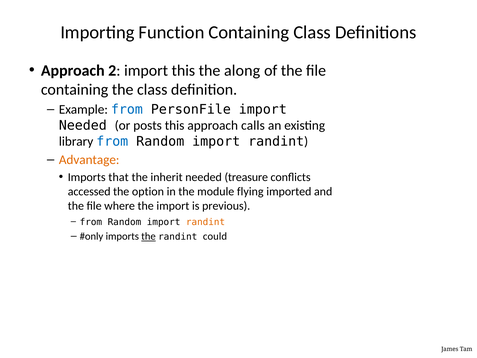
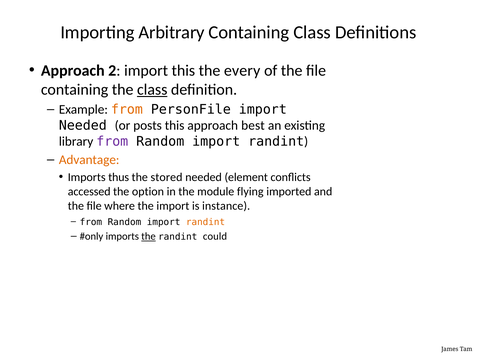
Function: Function -> Arbitrary (172, 32)
along: along -> every (242, 70)
class underline: none -> present (152, 90)
from colour: blue -> orange (127, 109)
calls: calls -> best (253, 125)
from colour: blue -> purple (112, 141)
that: that -> thus (119, 177)
inherit: inherit -> stored (167, 177)
treasure: treasure -> element (246, 177)
previous: previous -> instance (226, 206)
